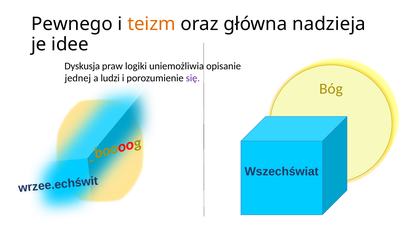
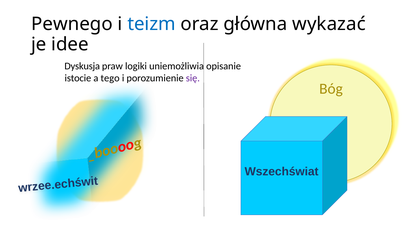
teizm colour: orange -> blue (152, 24)
nadzieja: nadzieja -> wykazać (329, 24)
jednej: jednej -> istocie (78, 78)
ludzi: ludzi -> tego (110, 78)
